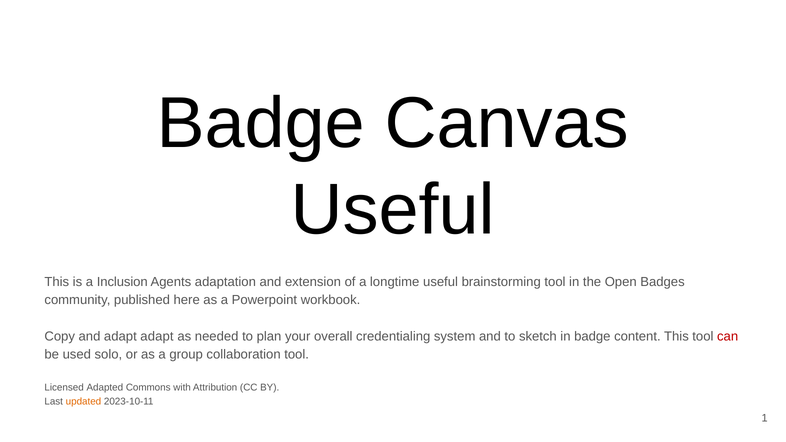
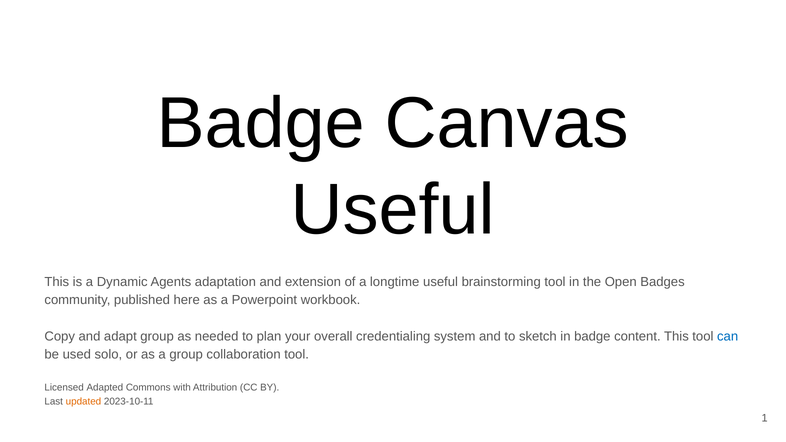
Inclusion: Inclusion -> Dynamic (122, 282)
adapt adapt: adapt -> group (157, 336)
can colour: red -> blue (728, 336)
